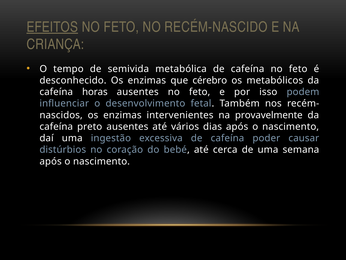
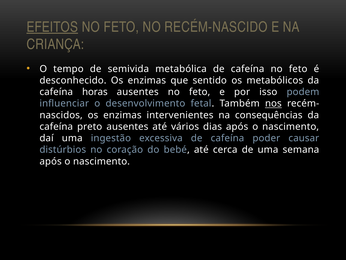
cérebro: cérebro -> sentido (210, 80)
nos underline: none -> present (273, 103)
provavelmente: provavelmente -> consequências (269, 115)
